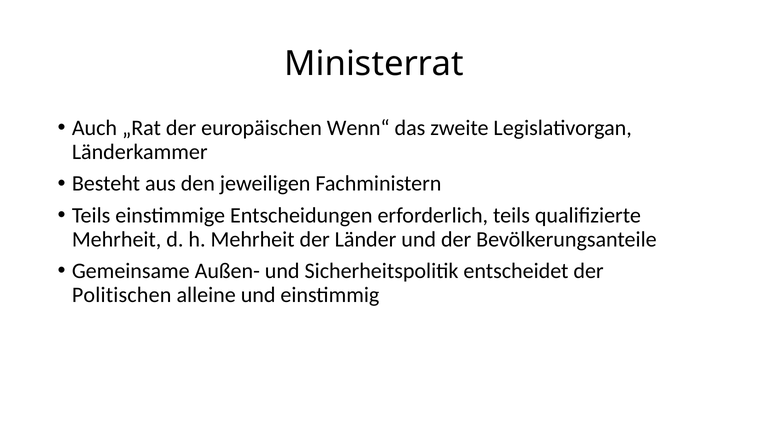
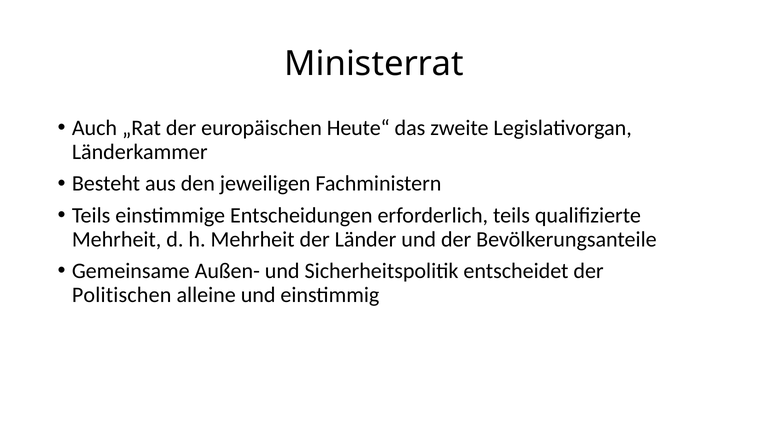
Wenn“: Wenn“ -> Heute“ (358, 128)
